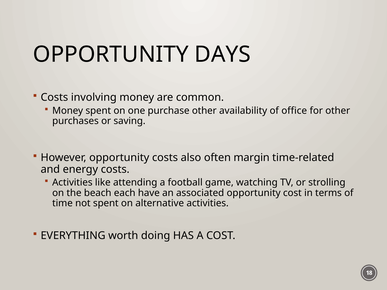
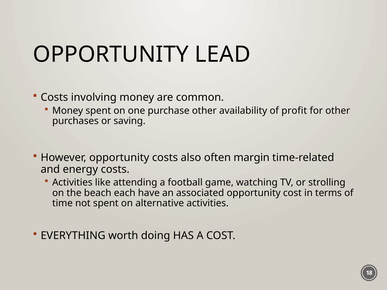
DAYS: DAYS -> LEAD (223, 54)
office: office -> profit (294, 111)
